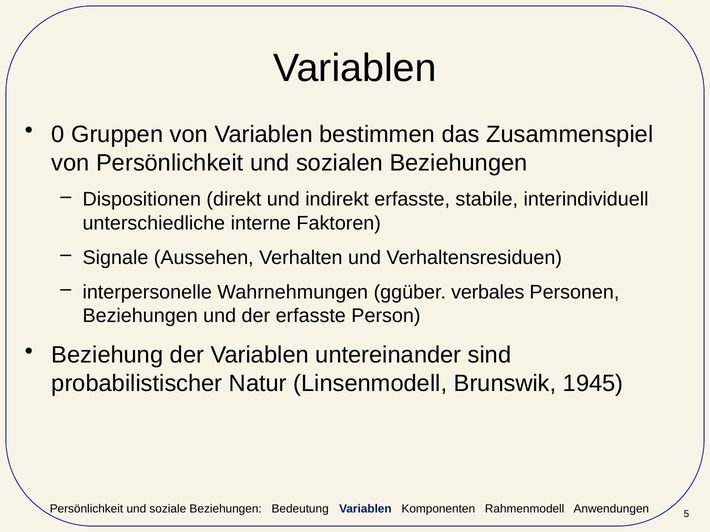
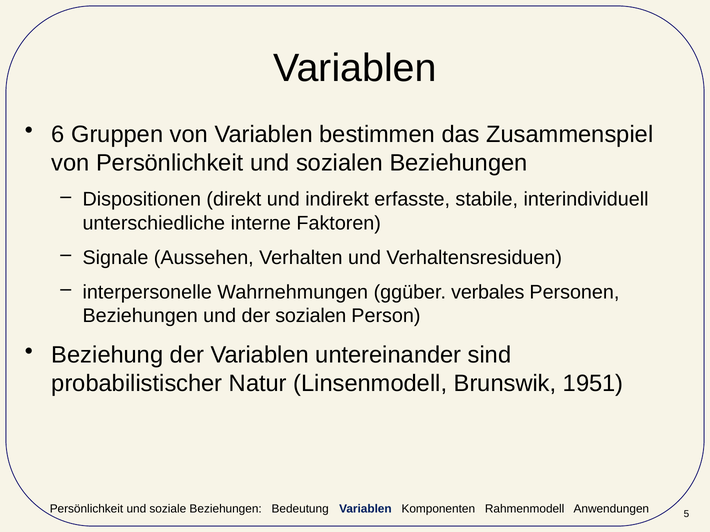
0: 0 -> 6 (58, 135)
der erfasste: erfasste -> sozialen (311, 316)
1945: 1945 -> 1951 (593, 384)
